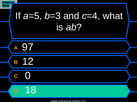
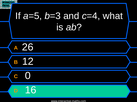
97: 97 -> 26 (28, 48)
18: 18 -> 16 (31, 91)
